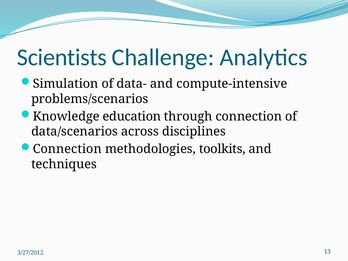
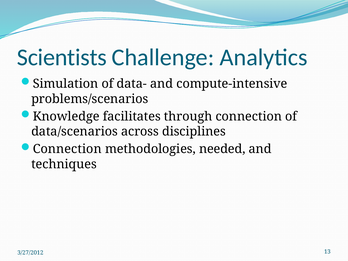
education: education -> facilitates (132, 116)
toolkits: toolkits -> needed (222, 149)
